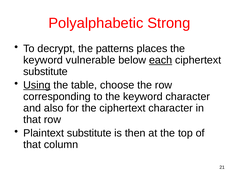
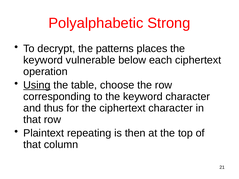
each underline: present -> none (161, 60)
substitute: substitute -> operation (45, 72)
also: also -> thus (54, 108)
Plaintext substitute: substitute -> repeating (89, 133)
